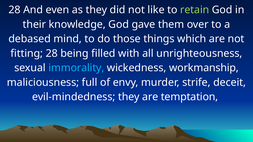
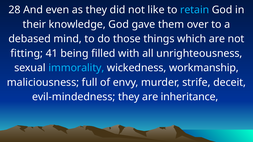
retain colour: light green -> light blue (195, 10)
fitting 28: 28 -> 41 (52, 53)
temptation: temptation -> inheritance (190, 97)
